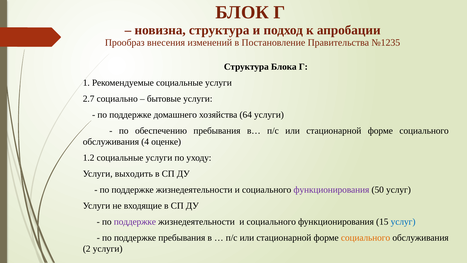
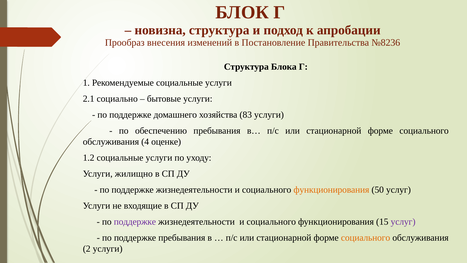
№1235: №1235 -> №8236 (386, 43)
2.7: 2.7 -> 2.1 (89, 99)
64: 64 -> 83 (246, 115)
выходить: выходить -> жилищно (134, 174)
функционирования colour: purple -> orange (331, 189)
услуг colour: blue -> purple (403, 221)
